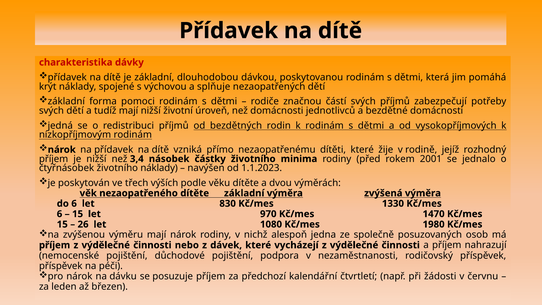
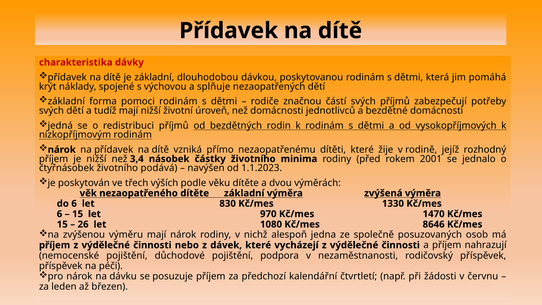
životního náklady: náklady -> podává (159, 168)
1980: 1980 -> 8646 (434, 224)
